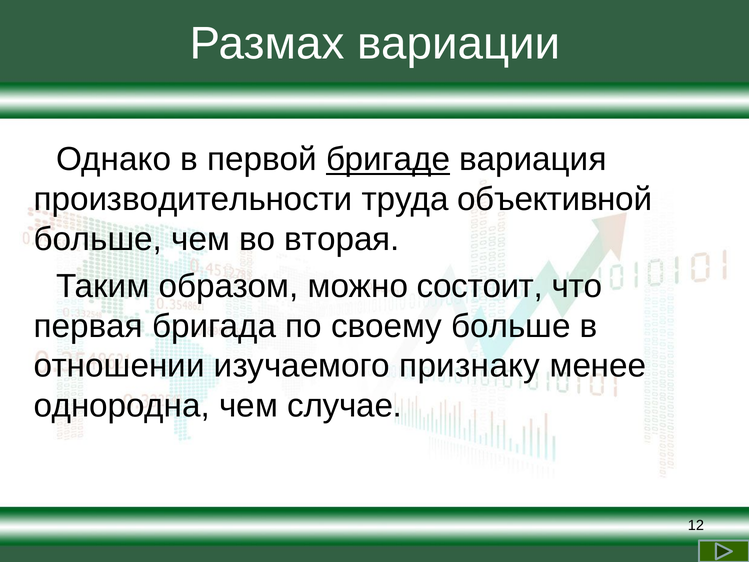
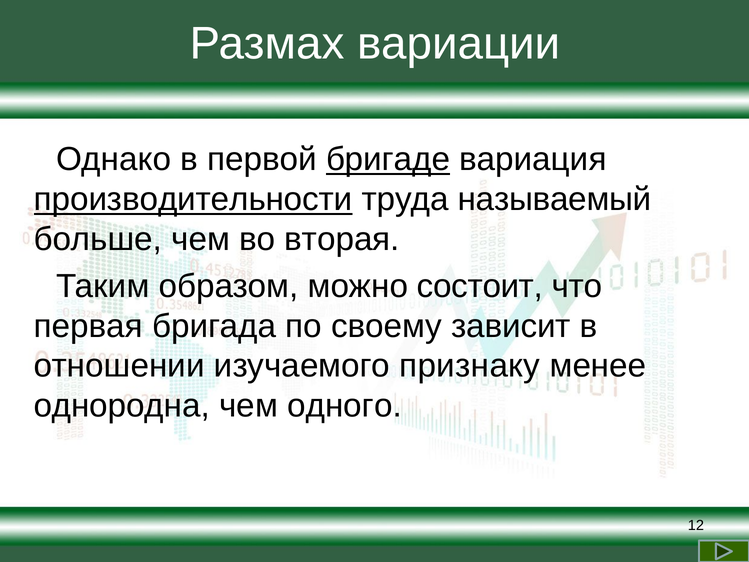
производительности underline: none -> present (193, 199)
объективной: объективной -> называемый (555, 199)
своему больше: больше -> зависит (511, 326)
случае: случае -> одного (344, 406)
